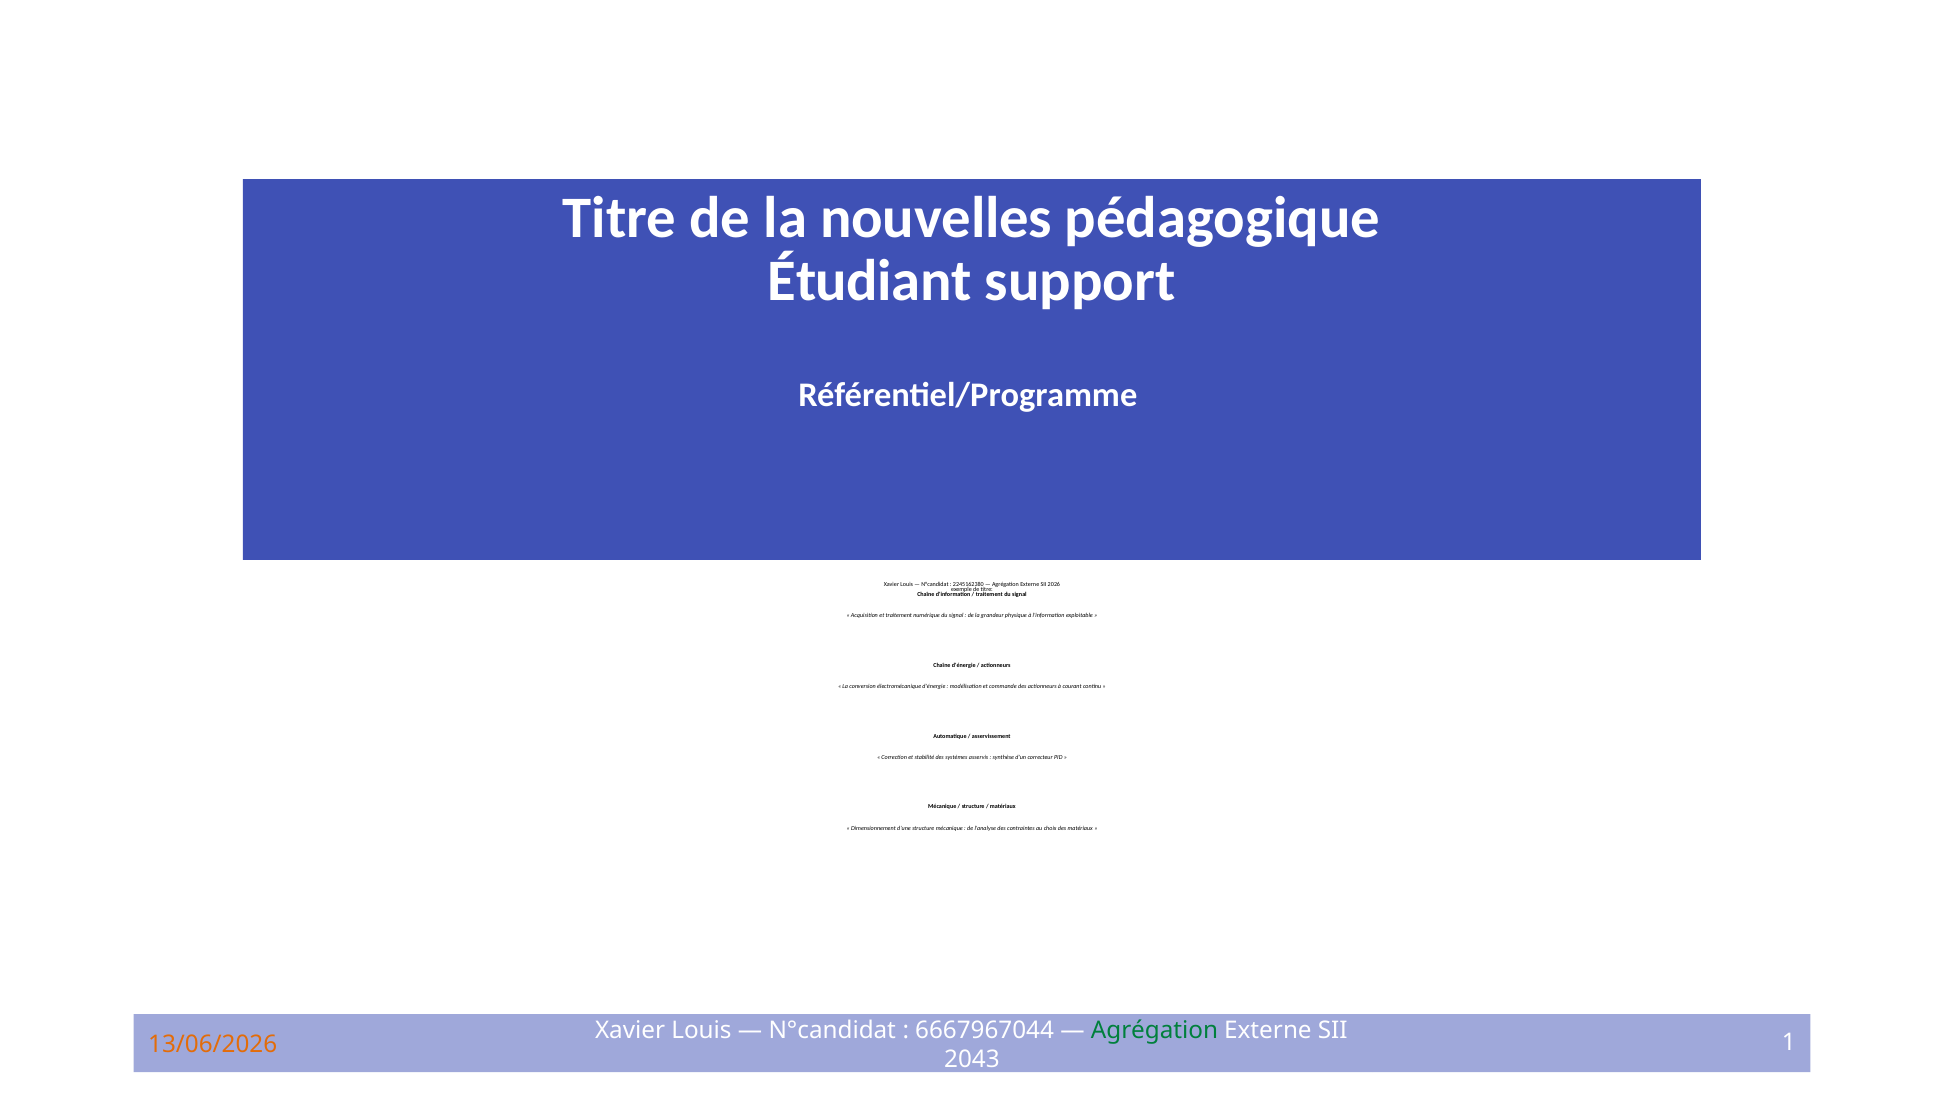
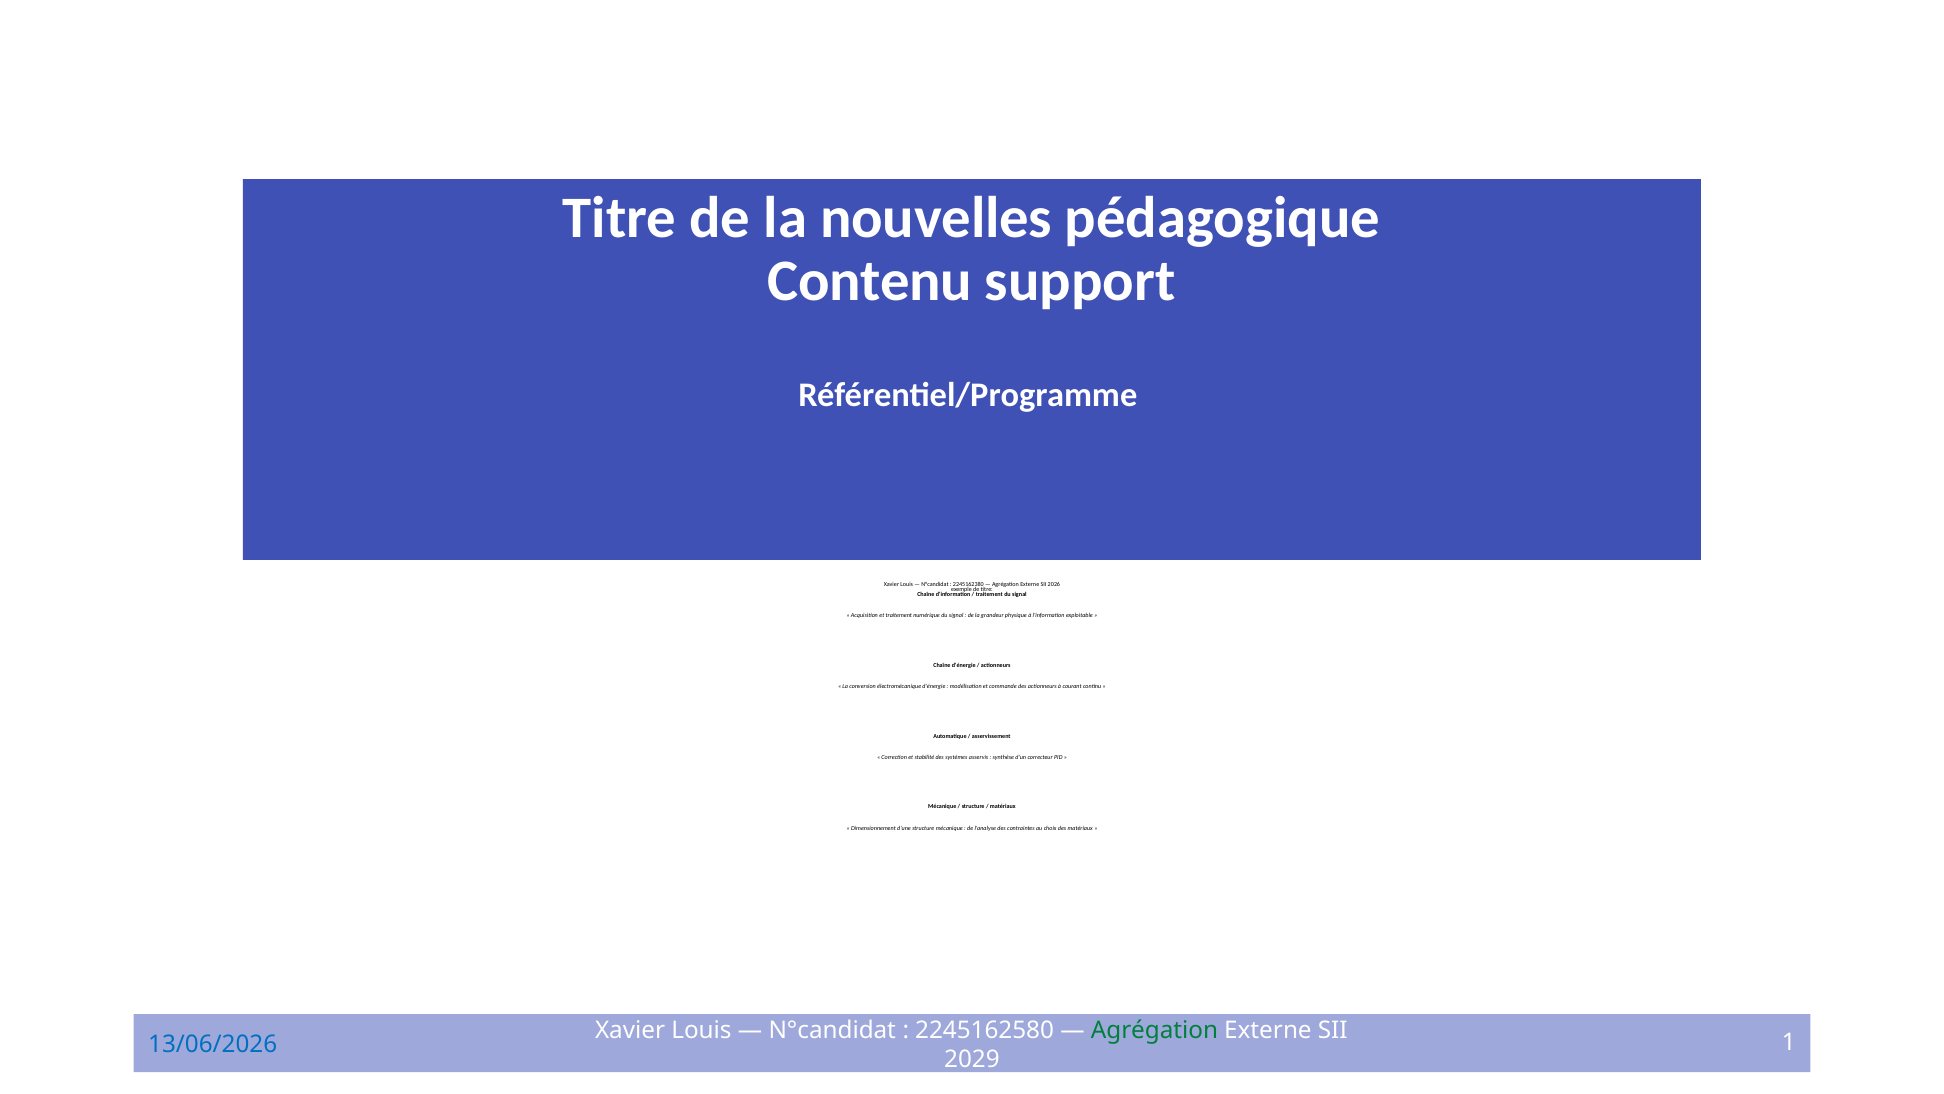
Étudiant: Étudiant -> Contenu (870, 281)
6667967044: 6667967044 -> 2245162580 (985, 1030)
13/06/2026 colour: orange -> blue (213, 1044)
2043: 2043 -> 2029 (972, 1059)
